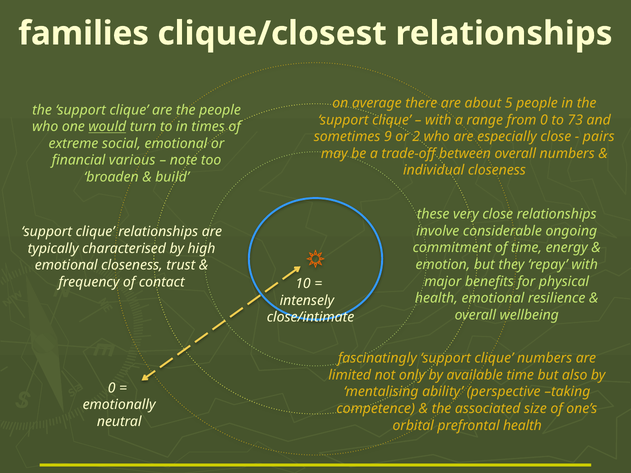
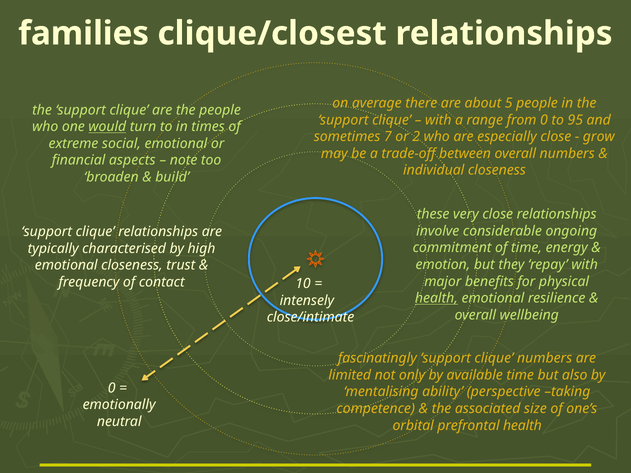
73: 73 -> 95 (575, 120)
9: 9 -> 7 (388, 137)
pairs: pairs -> grow (599, 137)
various: various -> aspects (132, 160)
health underline: none -> present (436, 298)
